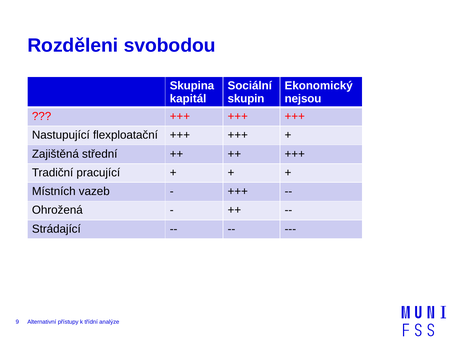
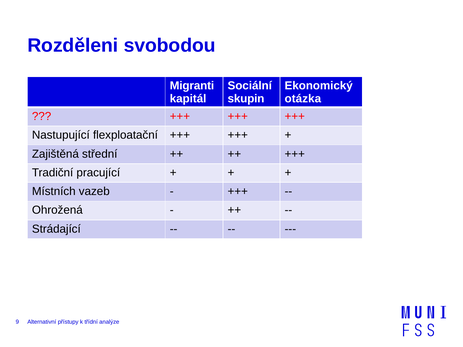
Skupina: Skupina -> Migranti (192, 86)
nejsou: nejsou -> otázka (303, 99)
